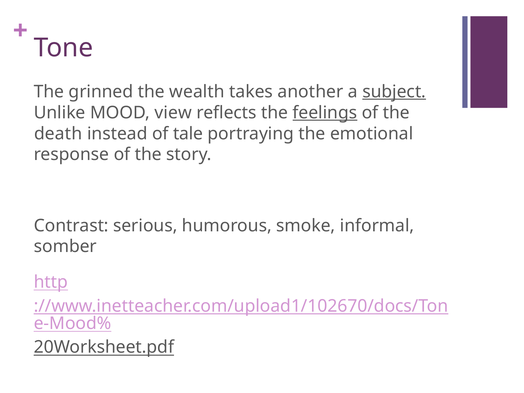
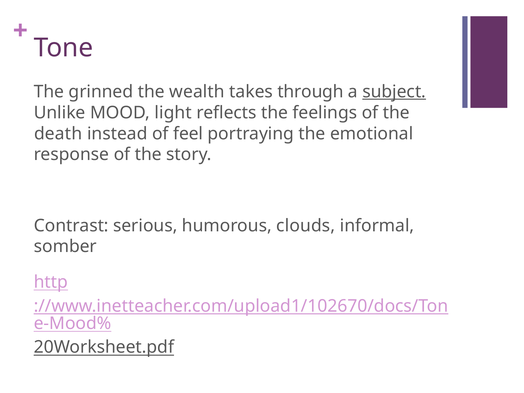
another: another -> through (311, 92)
view: view -> light (173, 113)
feelings underline: present -> none (325, 113)
tale: tale -> feel (188, 134)
smoke: smoke -> clouds (306, 226)
